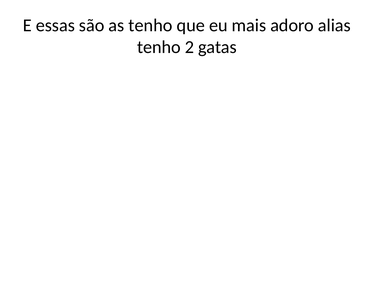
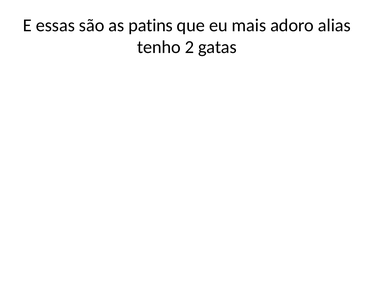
as tenho: tenho -> patins (151, 25)
